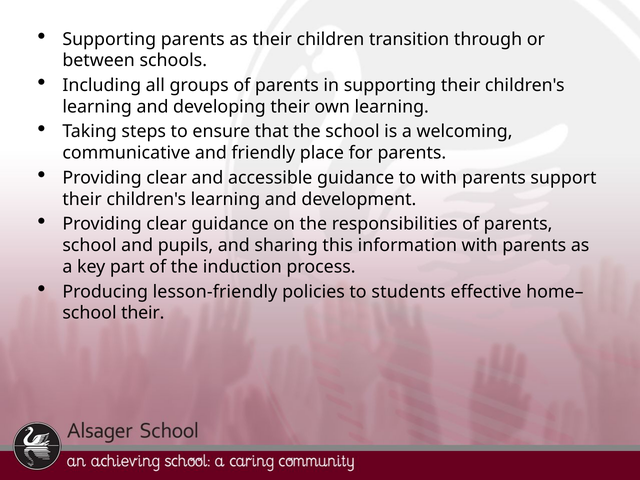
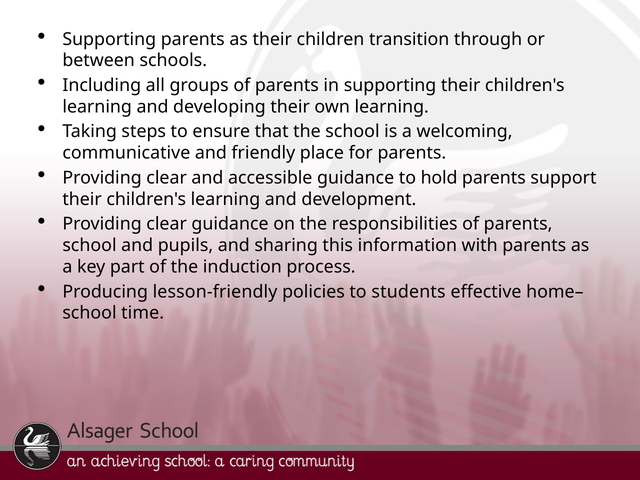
to with: with -> hold (439, 178)
school their: their -> time (143, 313)
